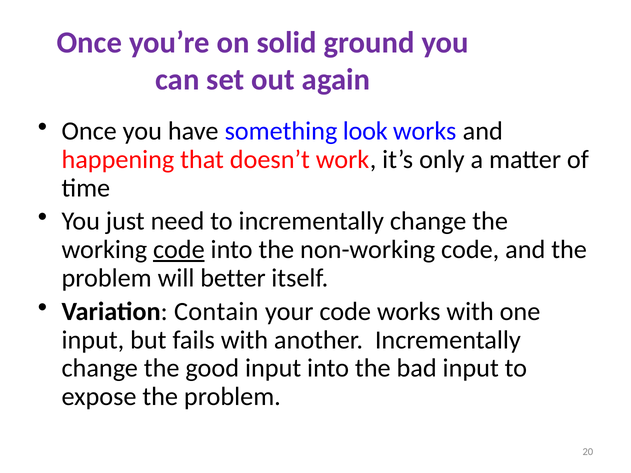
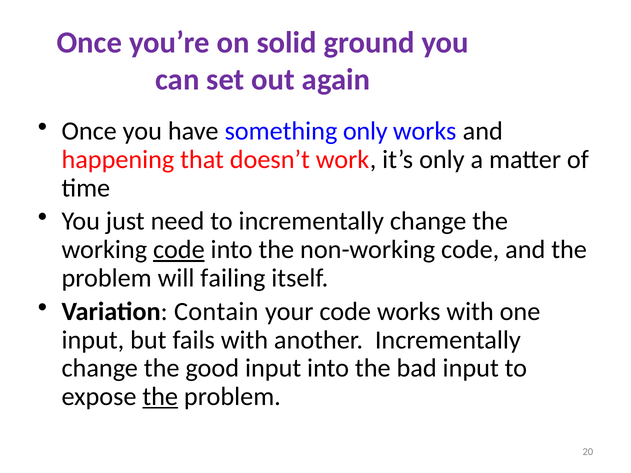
something look: look -> only (365, 131)
better: better -> failing (233, 278)
the underline: none -> present (160, 397)
